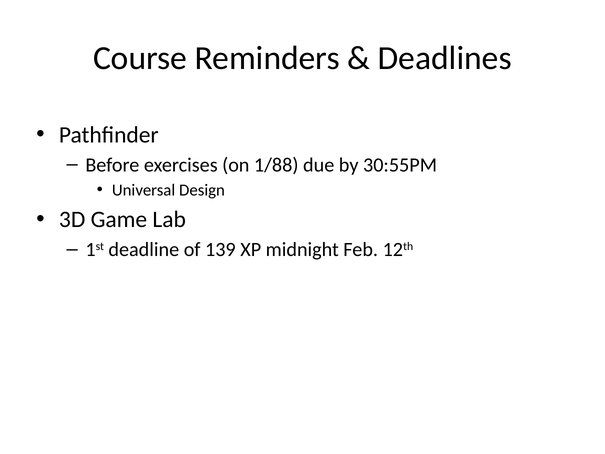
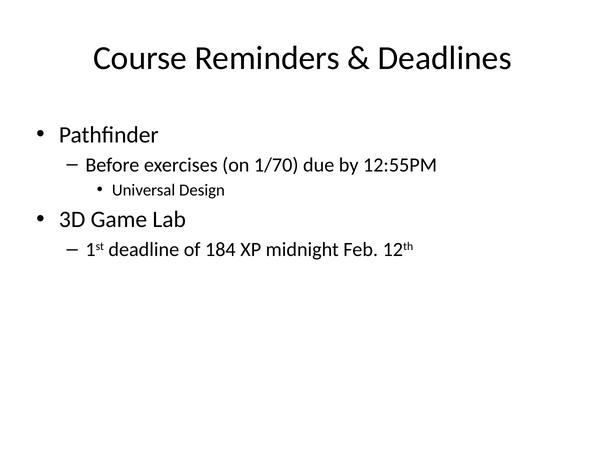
1/88: 1/88 -> 1/70 (276, 165)
30:55PM: 30:55PM -> 12:55PM (400, 165)
139: 139 -> 184 (220, 249)
